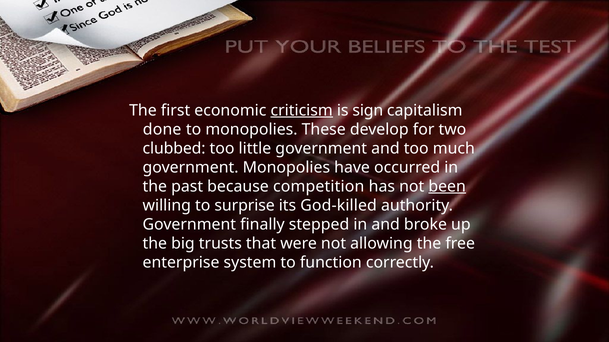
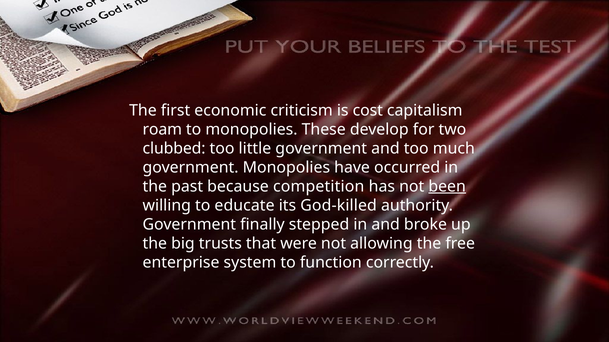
criticism underline: present -> none (302, 110)
sign: sign -> cost (368, 110)
done: done -> roam (162, 130)
surprise: surprise -> educate (245, 206)
